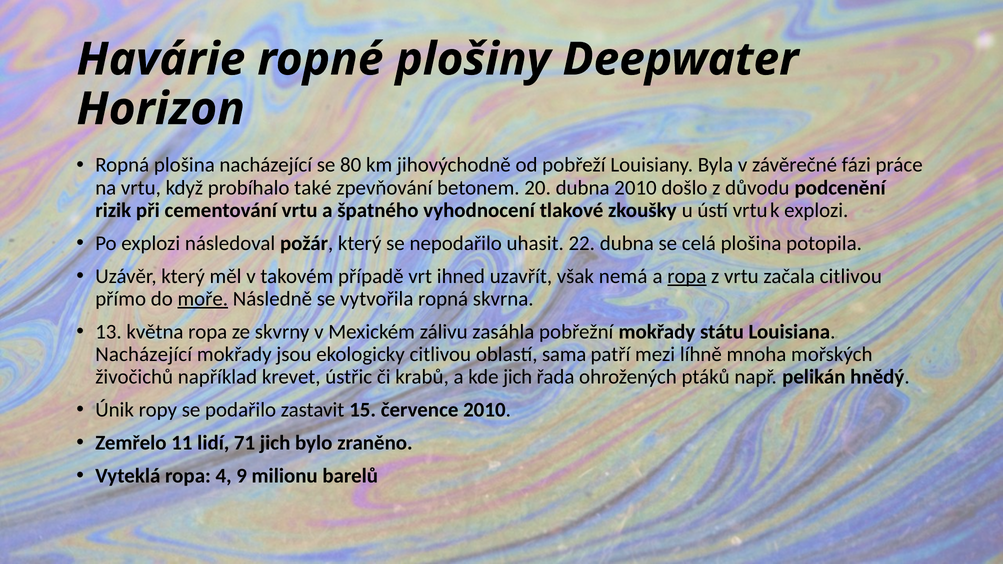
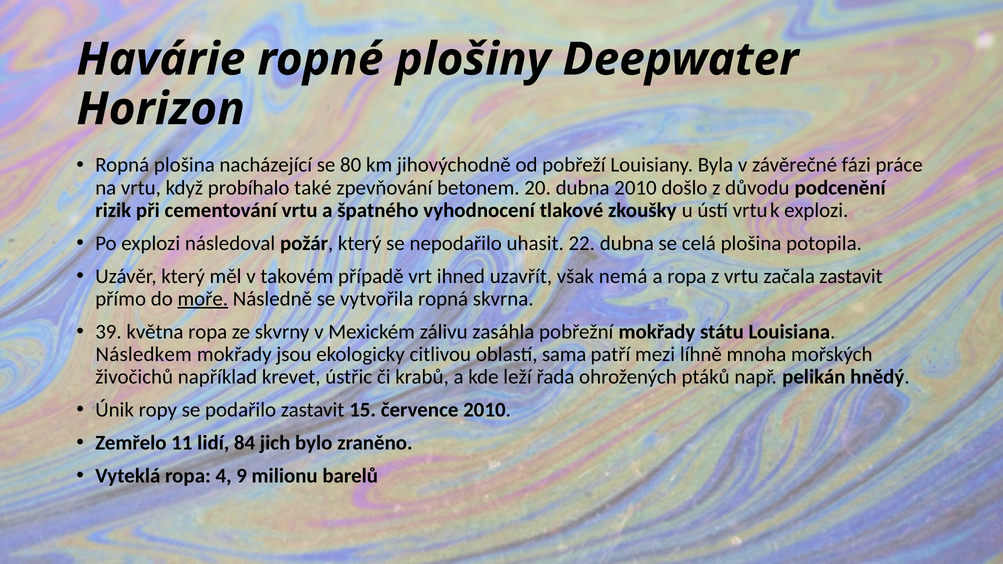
ropa underline: present -> none (687, 276)
začala citlivou: citlivou -> zastavit (851, 276)
13: 13 -> 39 (108, 332)
Nacházející: Nacházející -> Následkem (144, 354)
kde jich: jich -> leží (518, 377)
71: 71 -> 84 (245, 443)
